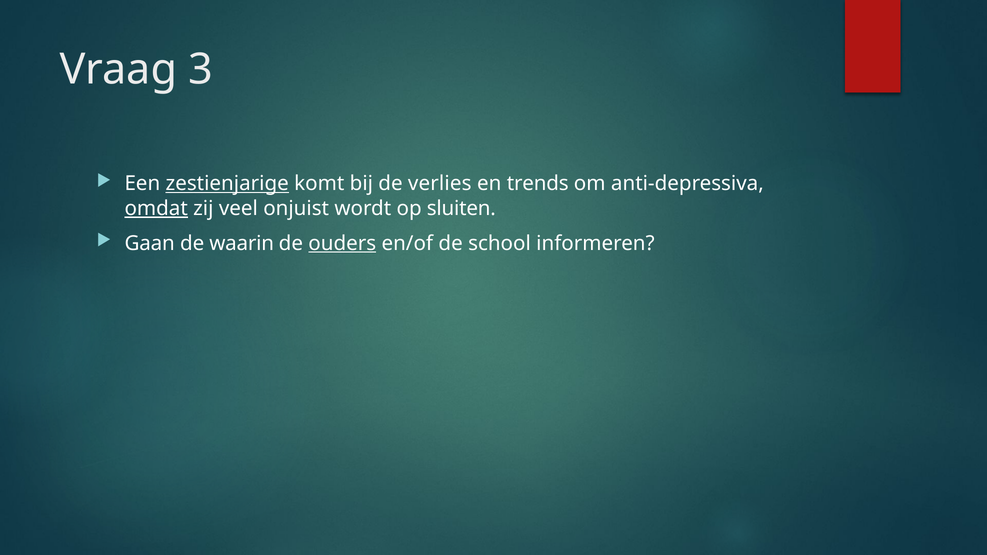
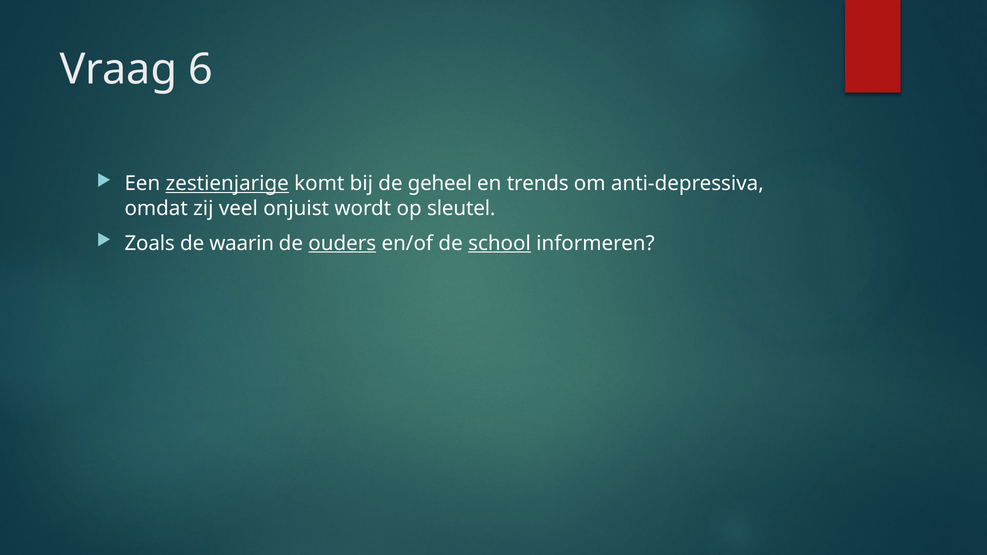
3: 3 -> 6 (201, 69)
verlies: verlies -> geheel (440, 184)
omdat underline: present -> none (156, 208)
sluiten: sluiten -> sleutel (461, 208)
Gaan: Gaan -> Zoals (150, 243)
school underline: none -> present (499, 243)
